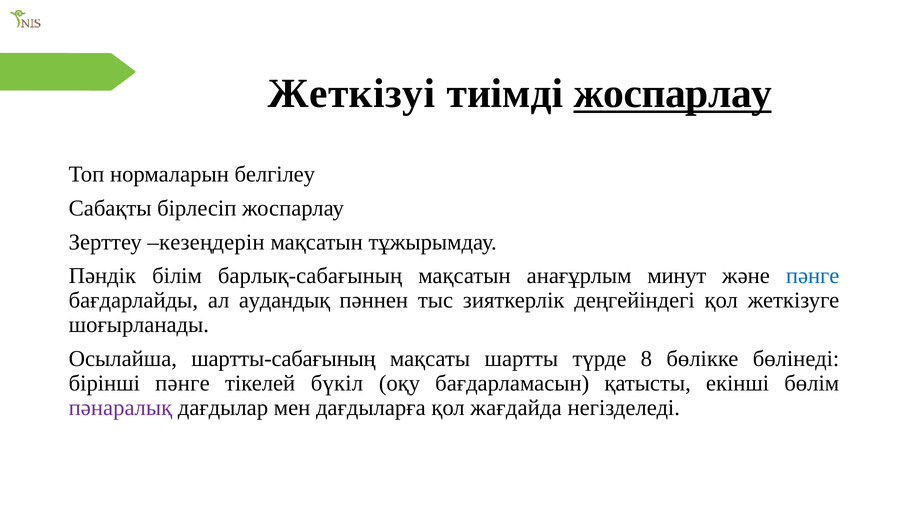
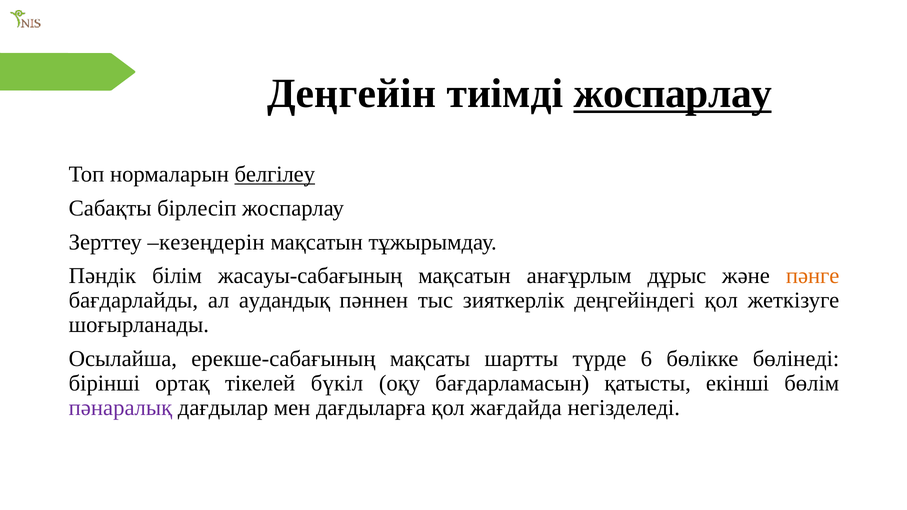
Жеткізуі: Жеткізуі -> Деңгейін (352, 94)
белгілеу underline: none -> present (275, 174)
барлық-сабағының: барлық-сабағының -> жасауы-сабағының (310, 276)
минут: минут -> дұрыс (677, 276)
пәнге colour: blue -> orange (813, 276)
шартты-сабағының: шартты-сабағының -> ерекше-сабағының (283, 359)
8: 8 -> 6 (646, 359)
бірінші пәнге: пәнге -> ортақ (182, 383)
